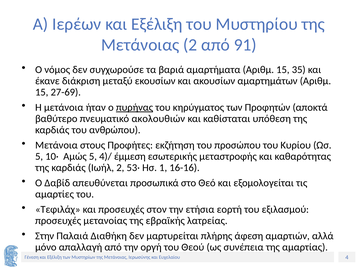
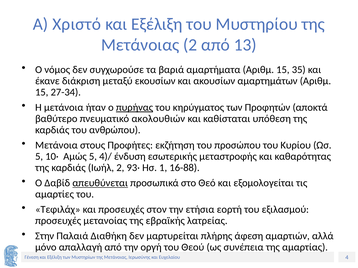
Ιερέων: Ιερέων -> Χριστό (77, 24)
91: 91 -> 13 (245, 45)
27-69: 27-69 -> 27-34 (66, 92)
έμμεση: έμμεση -> ένδυση (130, 157)
53·: 53· -> 93· (133, 168)
16-16: 16-16 -> 16-88 (185, 168)
απευθύνεται underline: none -> present (100, 183)
